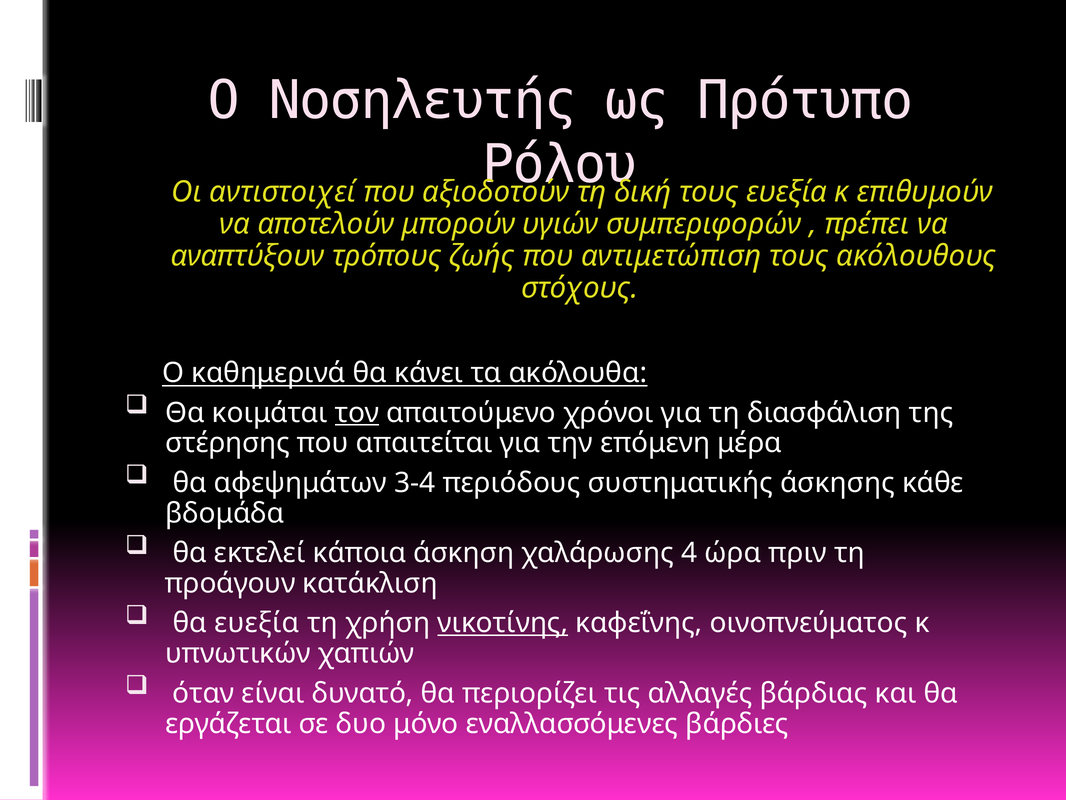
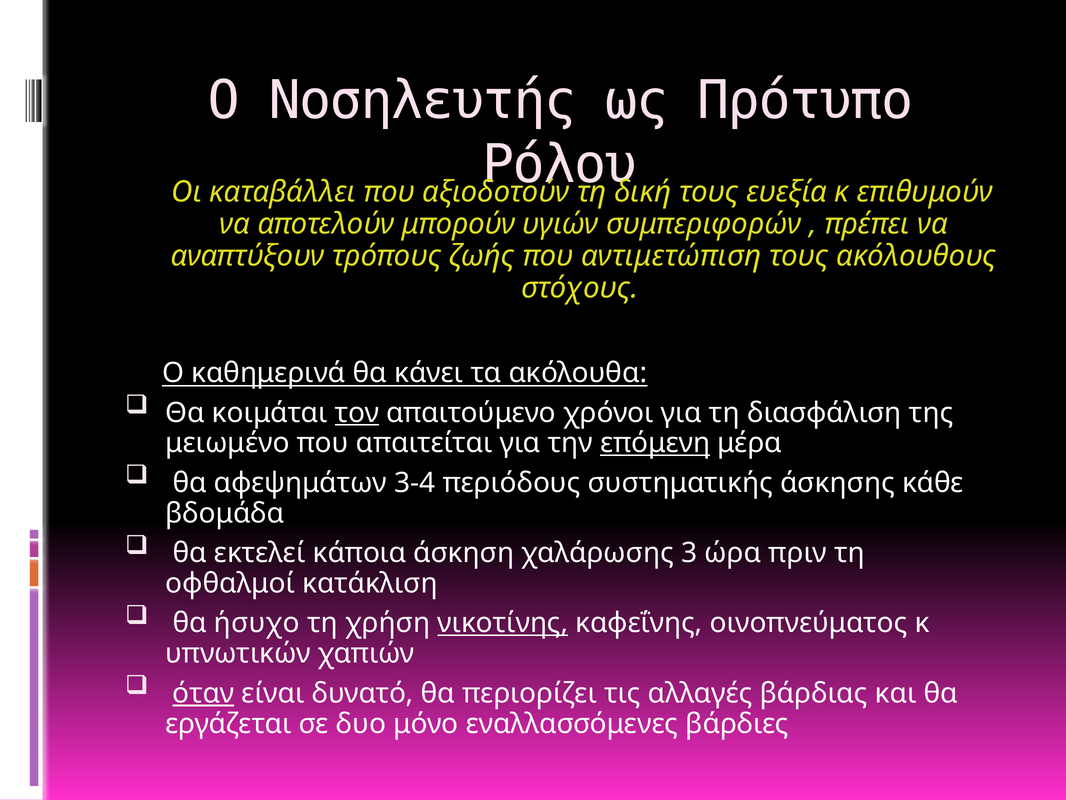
αντιστοιχεί: αντιστοιχεί -> καταβάλλει (283, 192)
στέρησης: στέρησης -> μειωμένο (227, 443)
επόμενη underline: none -> present (655, 443)
4: 4 -> 3 (689, 553)
προάγουν: προάγουν -> οφθαλμοί (230, 583)
θα ευεξία: ευεξία -> ήσυχο (257, 623)
όταν underline: none -> present (203, 693)
